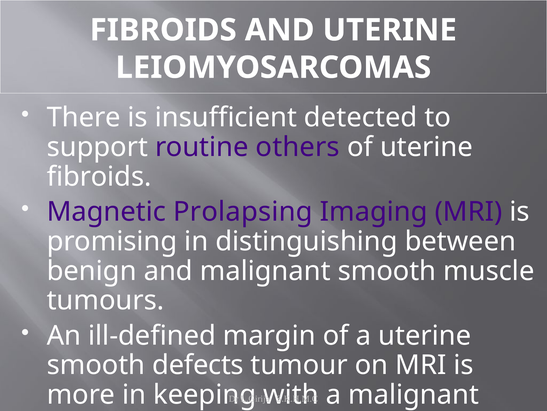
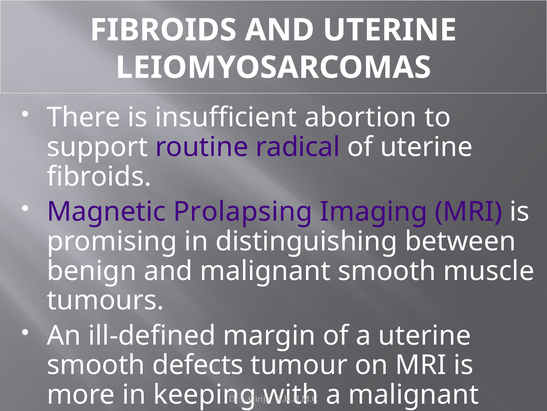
detected: detected -> abortion (361, 117)
others: others -> radical (298, 147)
